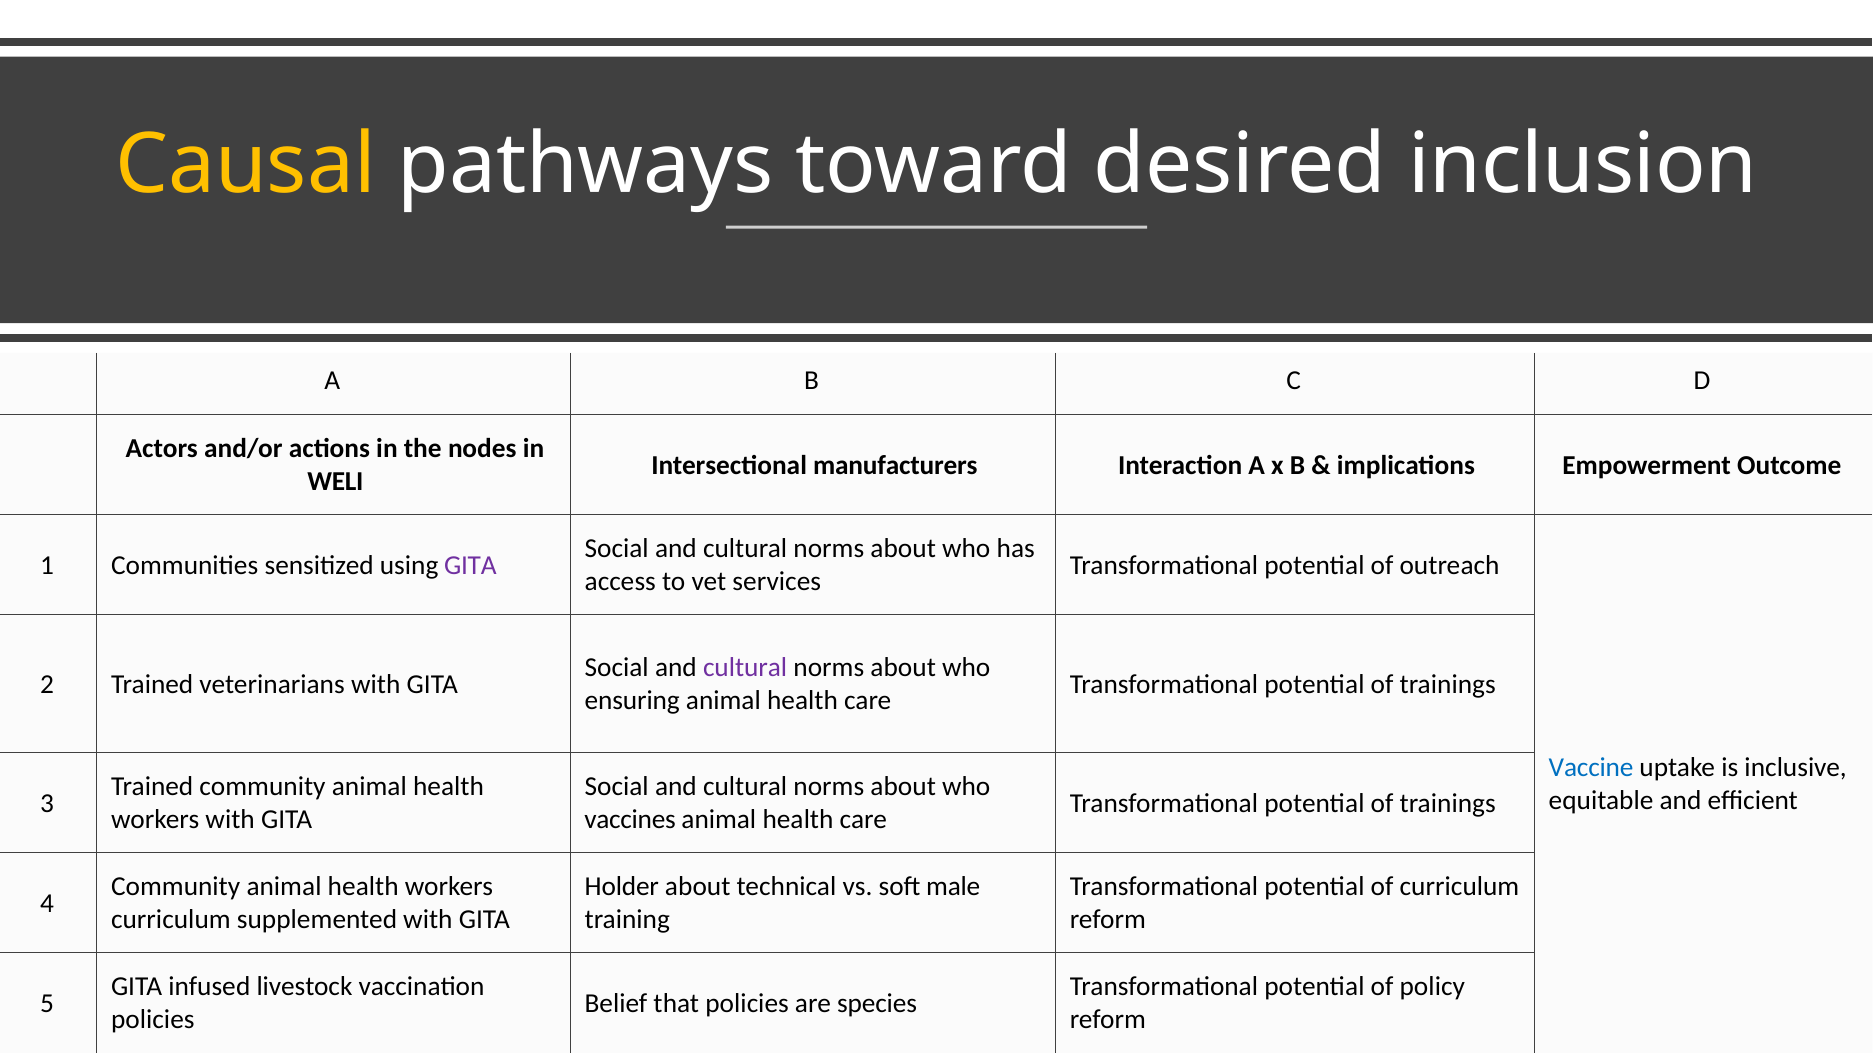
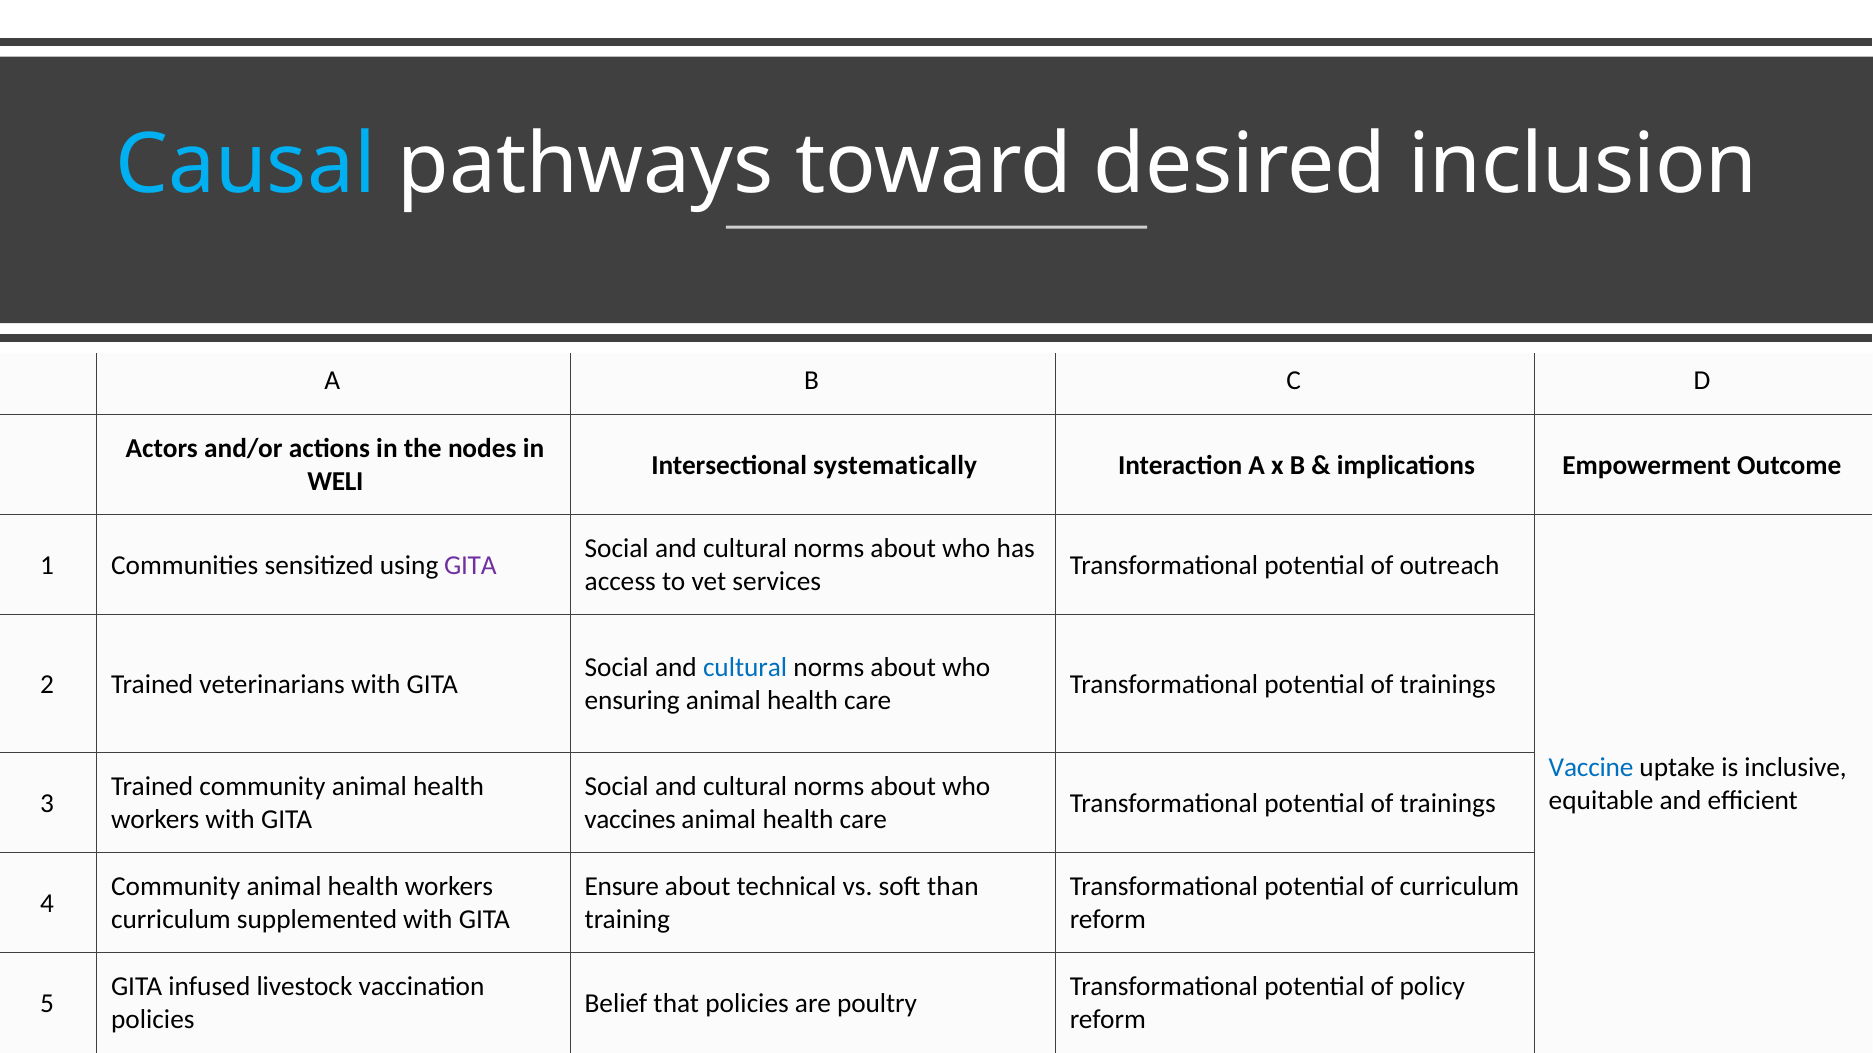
Causal colour: yellow -> light blue (245, 165)
manufacturers: manufacturers -> systematically (895, 465)
cultural colour: purple -> blue (745, 668)
Holder: Holder -> Ensure (622, 887)
male: male -> than (953, 887)
species: species -> poultry (877, 1004)
